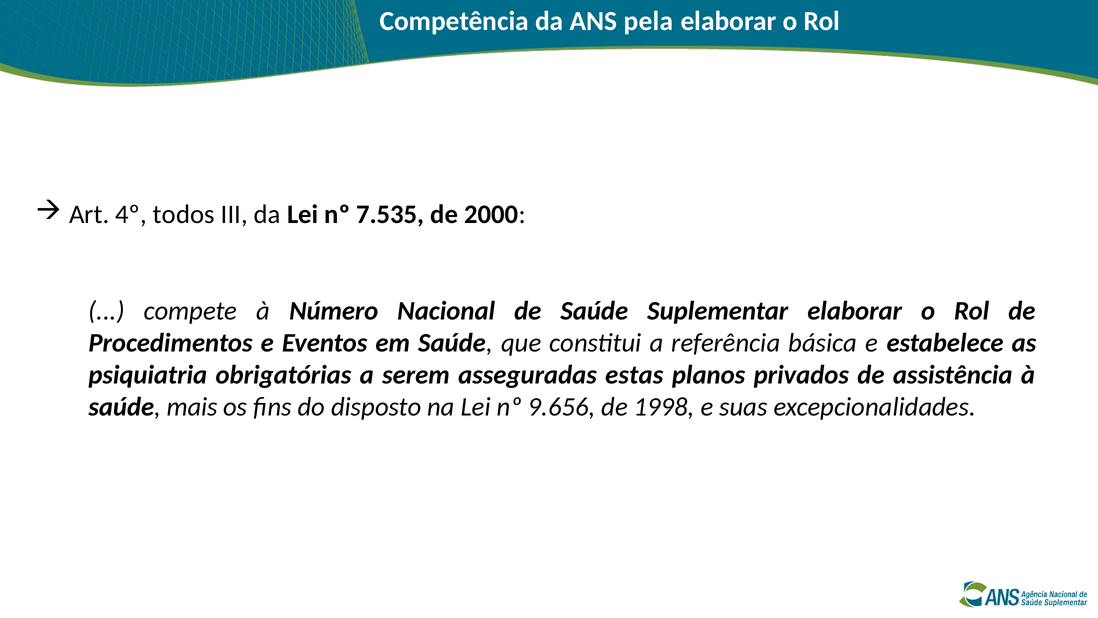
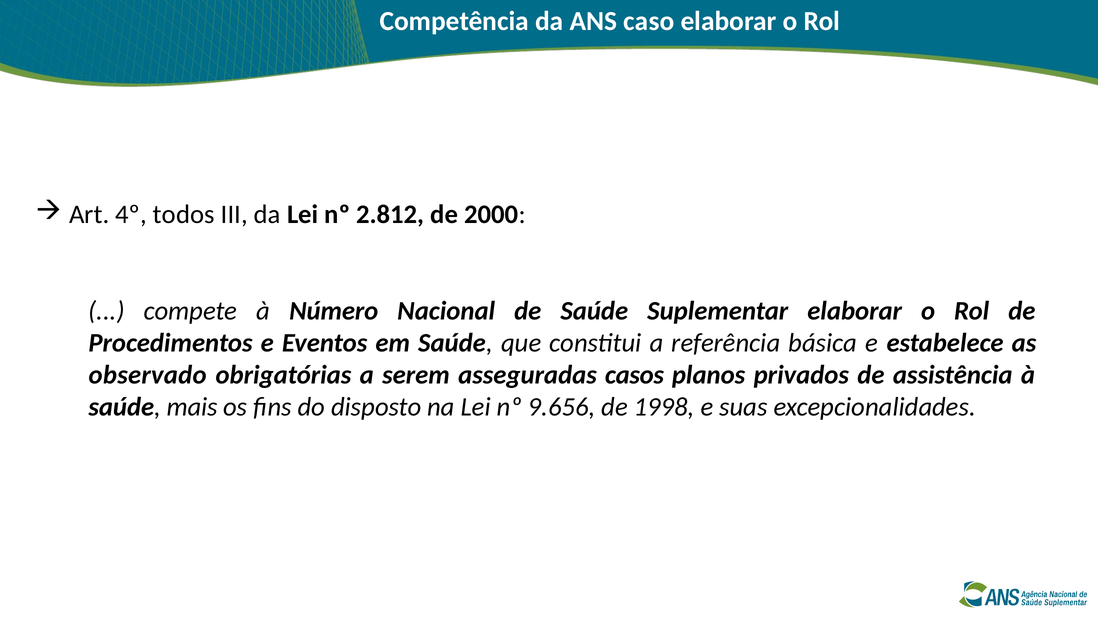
pela: pela -> caso (649, 21)
7.535: 7.535 -> 2.812 (390, 214)
psiquiatria: psiquiatria -> observado (148, 375)
estas: estas -> casos (634, 375)
